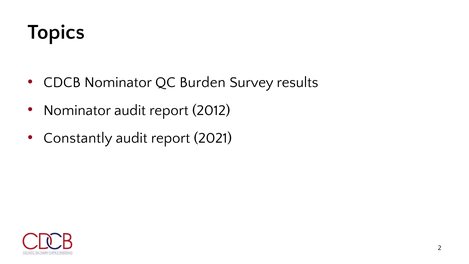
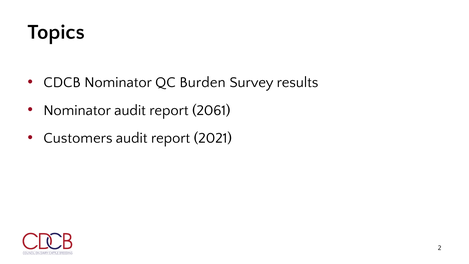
2012: 2012 -> 2061 (211, 110)
Constantly: Constantly -> Customers (78, 138)
